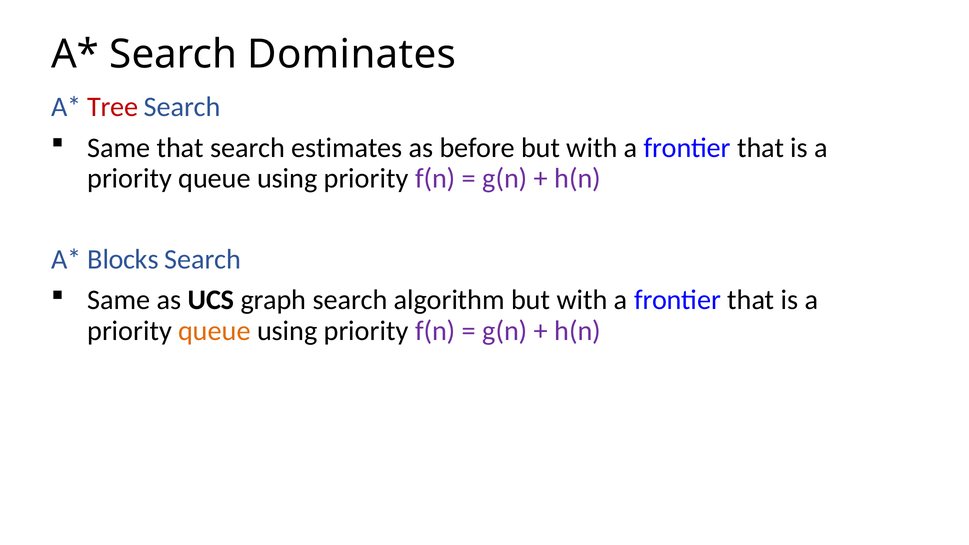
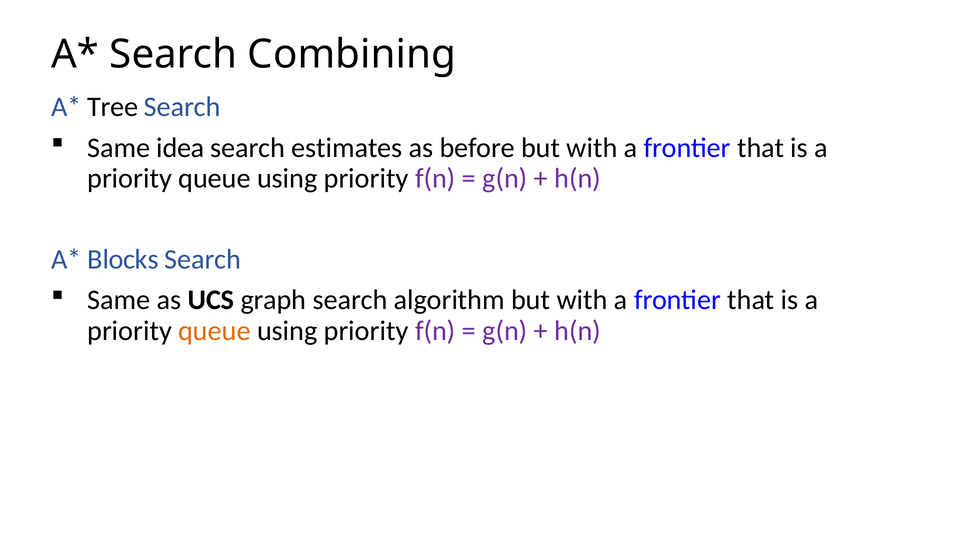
Dominates: Dominates -> Combining (352, 54)
Tree colour: red -> black (113, 107)
Same that: that -> idea (180, 148)
